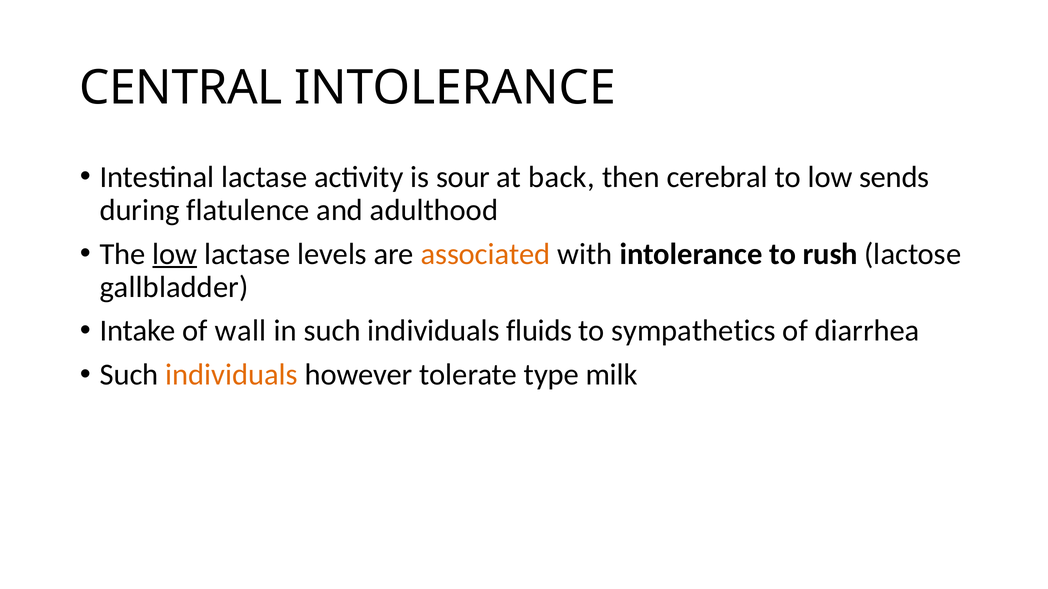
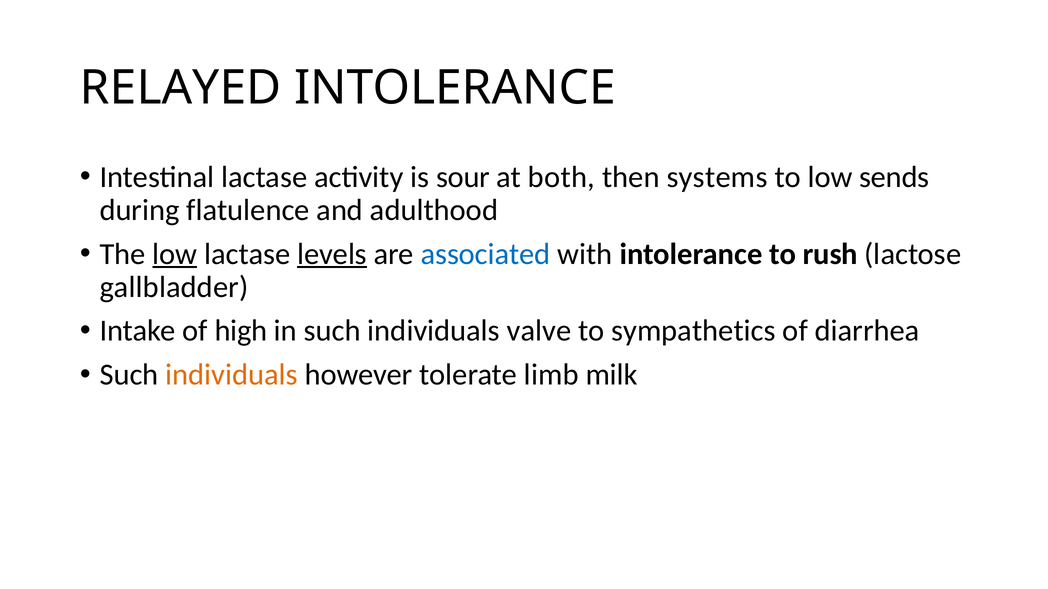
CENTRAL: CENTRAL -> RELAYED (181, 88)
back: back -> both (561, 177)
cerebral: cerebral -> systems (717, 177)
levels underline: none -> present (332, 254)
associated colour: orange -> blue (486, 254)
wall: wall -> high (241, 331)
fluids: fluids -> valve (539, 331)
type: type -> limb (551, 375)
